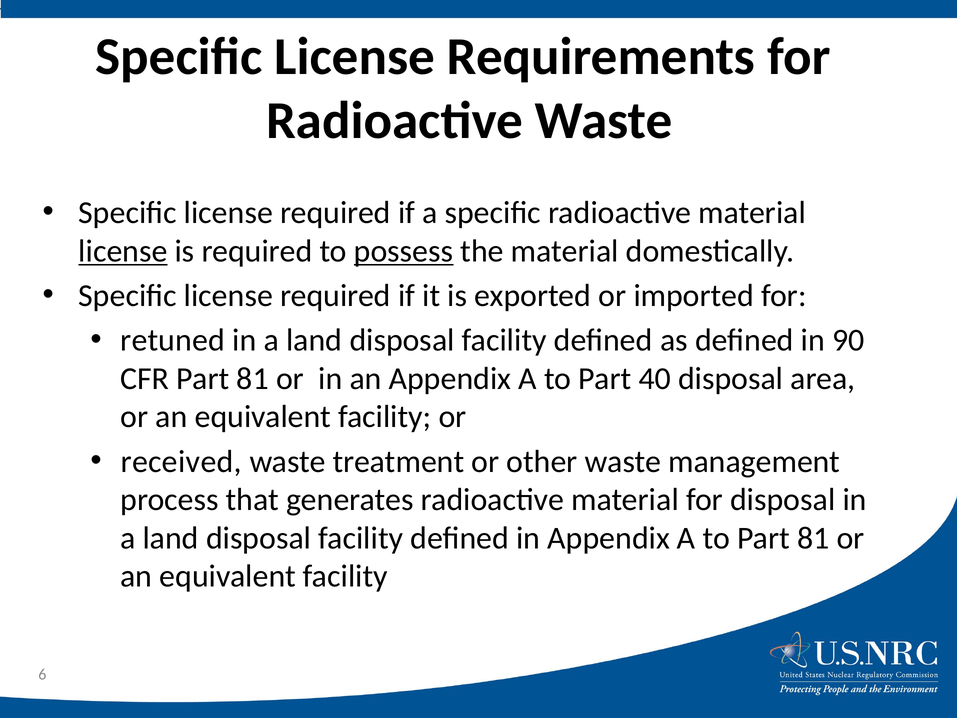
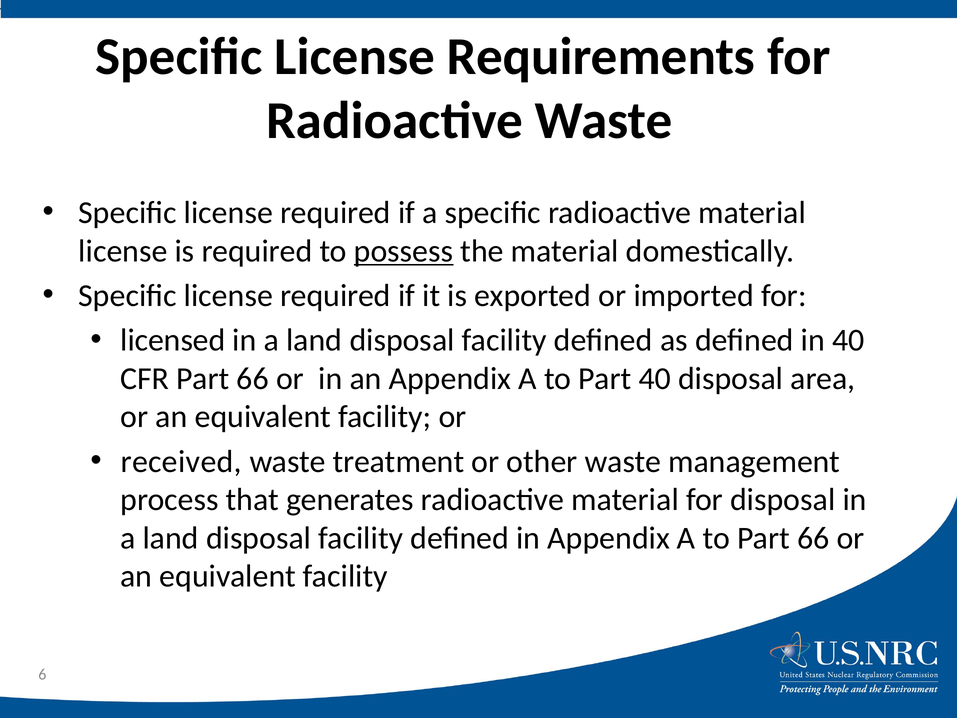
license underline: present -> none (123, 251)
retuned: retuned -> licensed (173, 340)
in 90: 90 -> 40 (848, 340)
CFR Part 81: 81 -> 66 (253, 378)
to Part 81: 81 -> 66 (813, 538)
